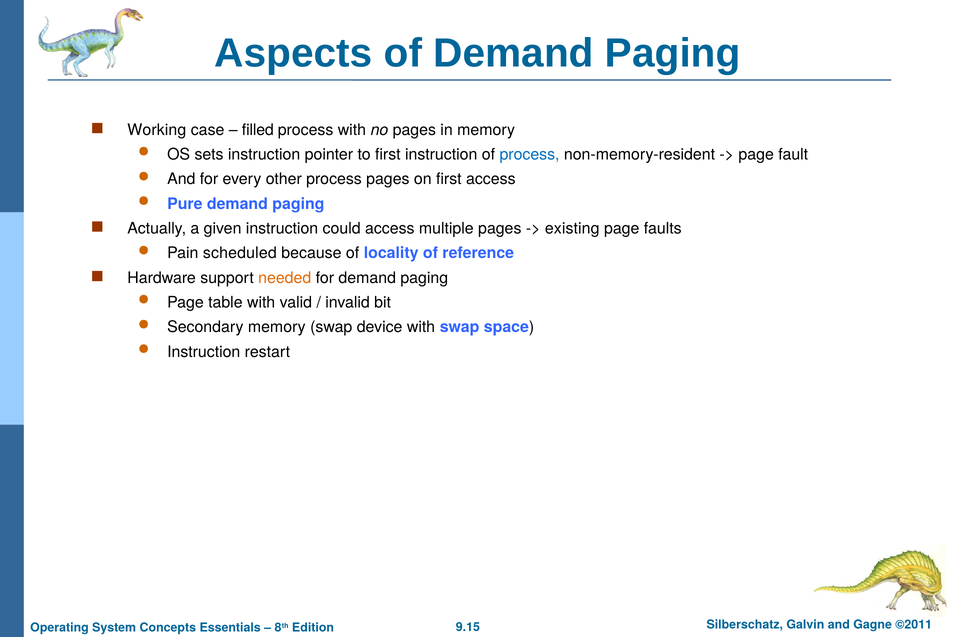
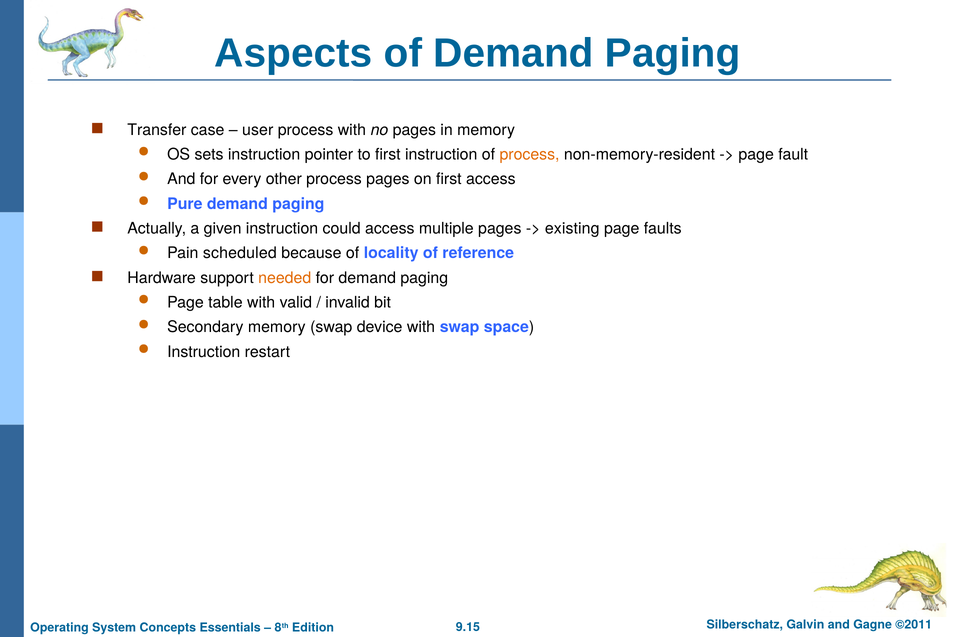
Working: Working -> Transfer (157, 130)
filled: filled -> user (258, 130)
process colour: blue -> orange (530, 154)
